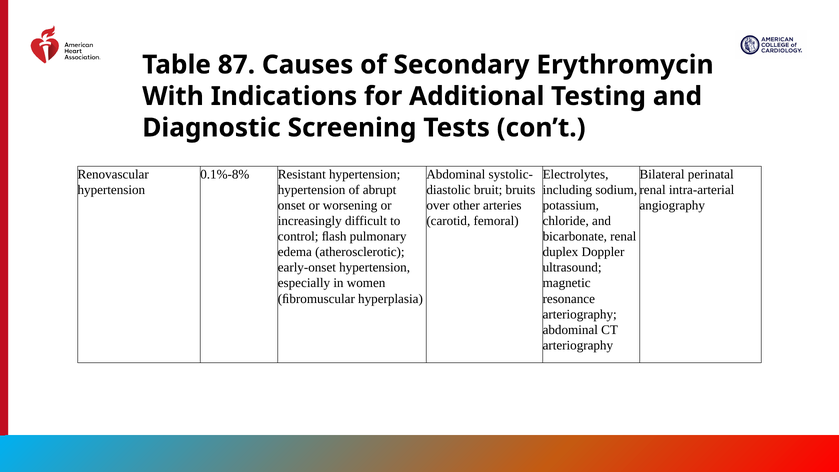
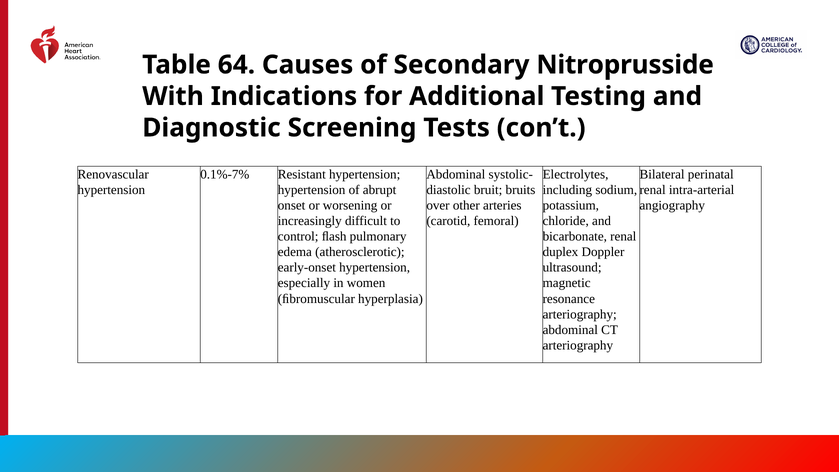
87: 87 -> 64 (236, 65)
Erythromycin: Erythromycin -> Nitroprusside (625, 65)
0.1%-8%: 0.1%-8% -> 0.1%-7% (225, 174)
